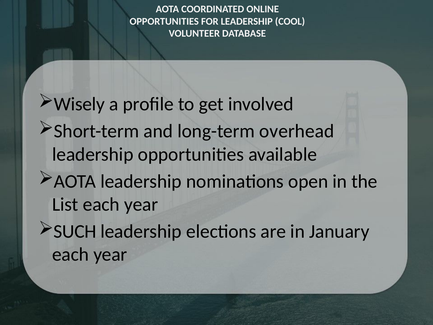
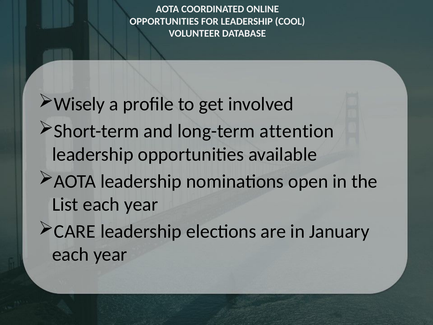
overhead: overhead -> attention (297, 131)
SUCH: SUCH -> CARE (75, 231)
